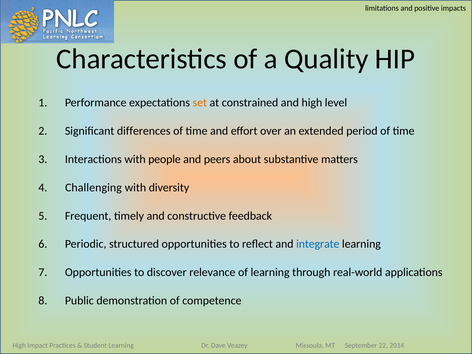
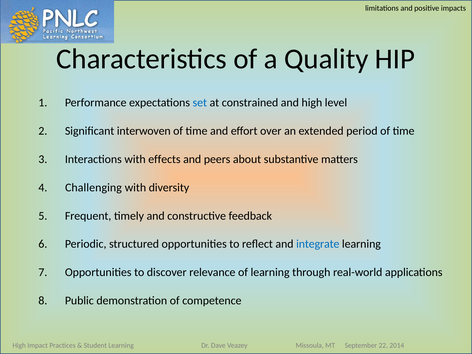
set colour: orange -> blue (200, 103)
differences: differences -> interwoven (144, 131)
people: people -> effects (164, 159)
